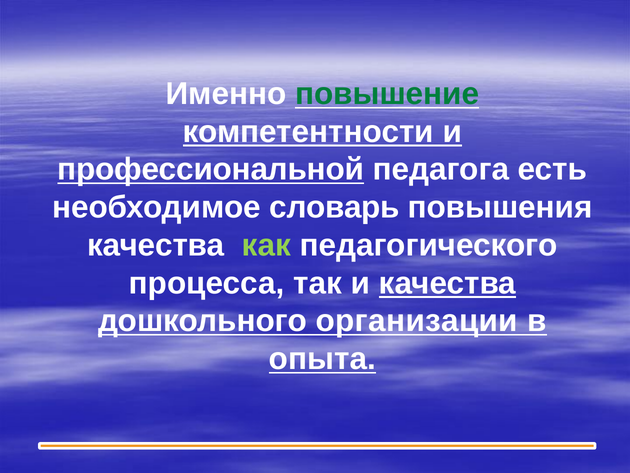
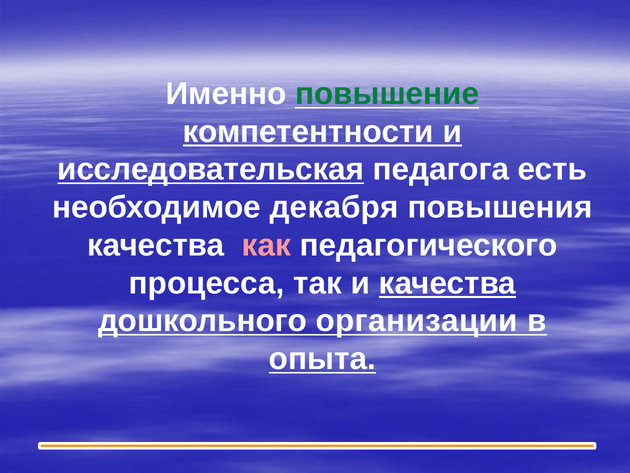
профессиональной: профессиональной -> исследовательская (211, 169)
словарь: словарь -> декабря (334, 207)
как colour: light green -> pink (266, 245)
